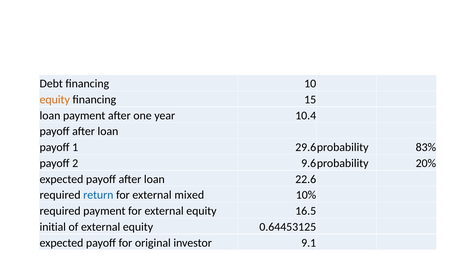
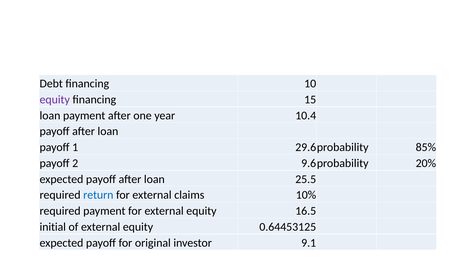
equity colour: orange -> purple (55, 100)
83%: 83% -> 85% (426, 148)
22.6: 22.6 -> 25.5 (306, 179)
mixed: mixed -> claims (189, 195)
